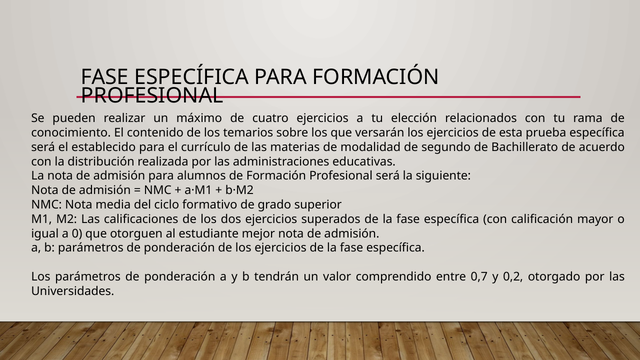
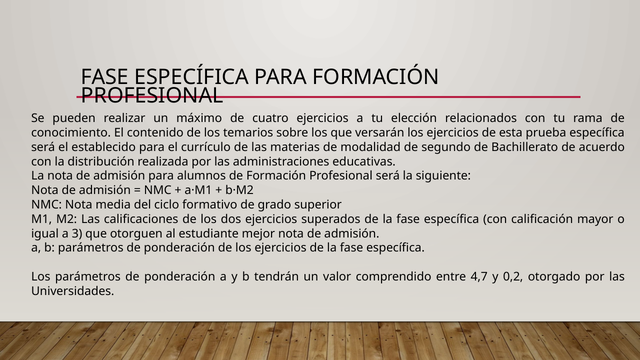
0: 0 -> 3 (77, 234)
0,7: 0,7 -> 4,7 (479, 277)
